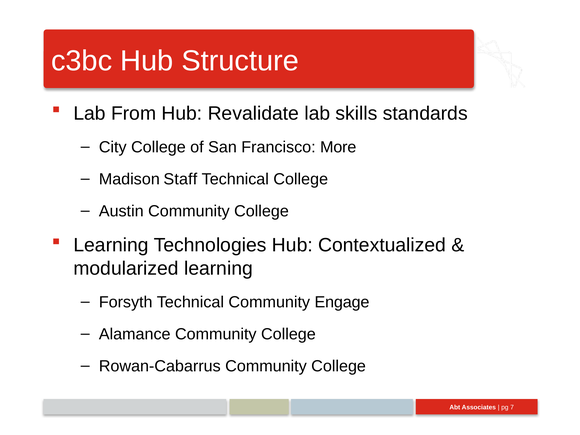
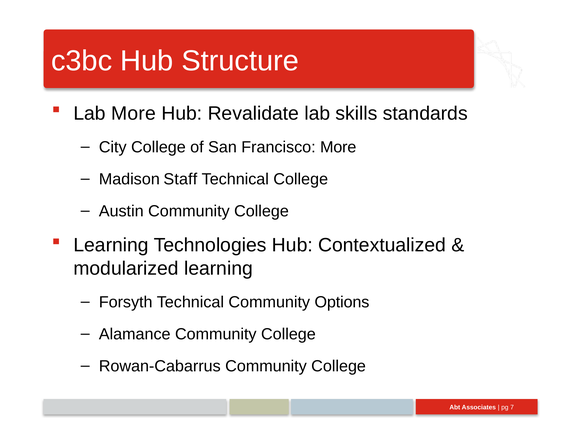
Lab From: From -> More (134, 113)
Engage: Engage -> Options (342, 302)
